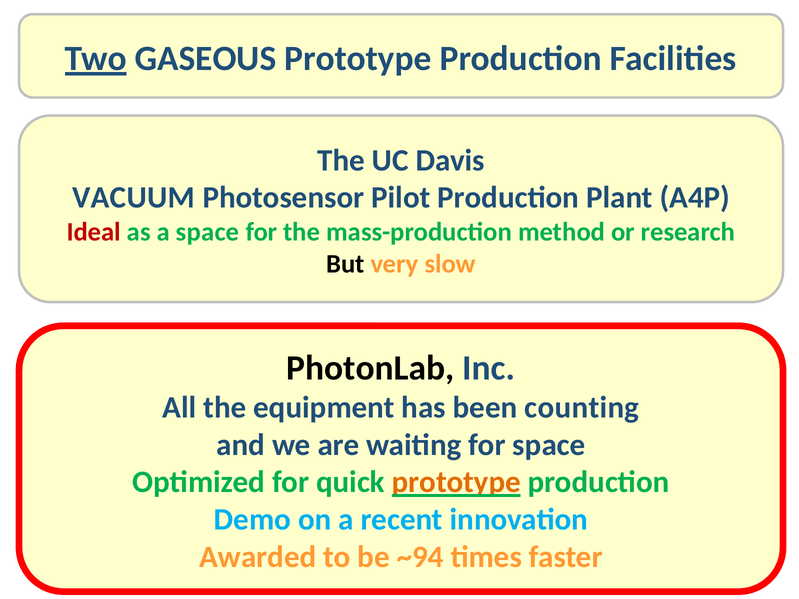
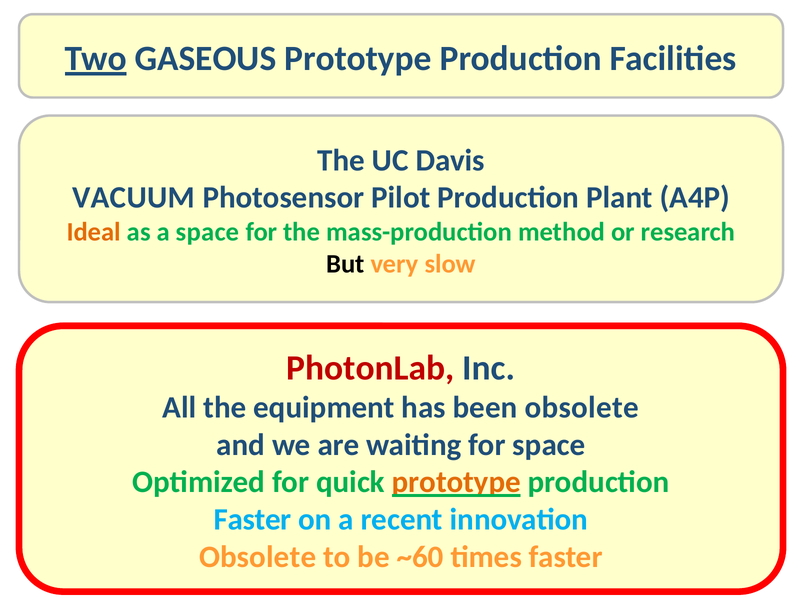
Ideal colour: red -> orange (94, 232)
PhotonLab colour: black -> red (370, 368)
been counting: counting -> obsolete (582, 408)
Demo: Demo -> Faster (253, 520)
Awarded: Awarded -> Obsolete (258, 557)
~94: ~94 -> ~60 (420, 557)
